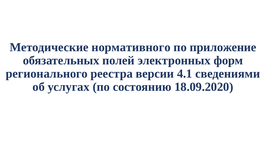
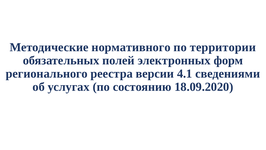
приложение: приложение -> территории (223, 47)
